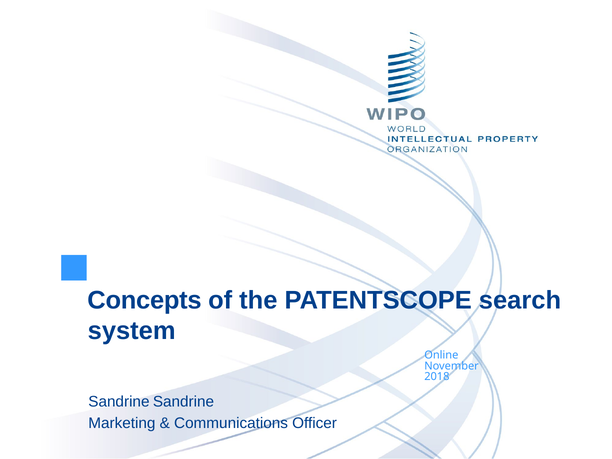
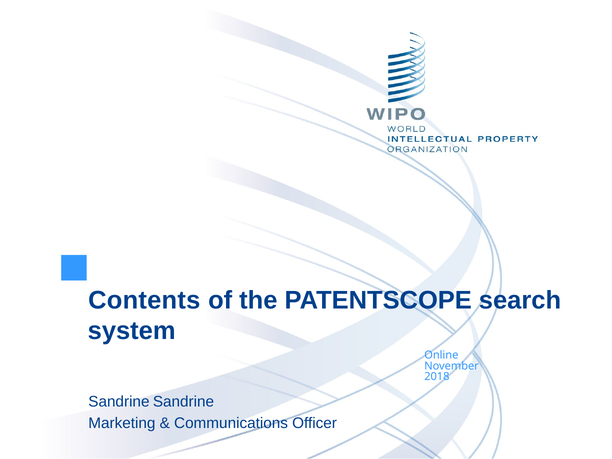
Concepts: Concepts -> Contents (144, 300)
